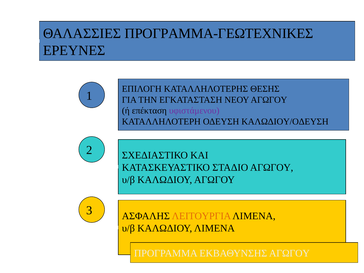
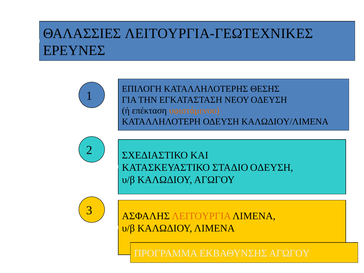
ΠΡΟΓΡΑΜΜΑ-ΓΕΩΤΕΧΝΙΚΕΣ: ΠΡΟΓΡΑΜΜΑ-ΓΕΩΤΕΧΝΙΚΕΣ -> ΛΕΙΤΟΥΡΓΙΑ-ΓΕΩΤΕΧΝΙΚΕΣ (219, 33)
ΝΕΟΥ ΑΓΩΓΟΥ: ΑΓΩΓΟΥ -> ΟΔΕΥΣΗ (269, 100)
υφιστάμενου colour: purple -> orange (194, 111)
ΚΑΛΩΔΙΟΥ/ΟΔΕΥΣΗ: ΚΑΛΩΔΙΟΥ/ΟΔΕΥΣΗ -> ΚΑΛΩΔΙΟΥ/ΛΙΜΕΝΑ (285, 122)
ΣΤΑΔΙΟ ΑΓΩΓΟΥ: ΑΓΩΓΟΥ -> ΟΔΕΥΣΗ (272, 168)
